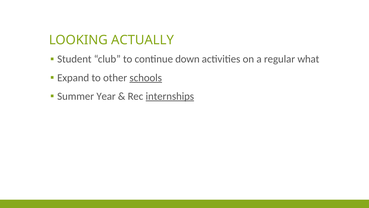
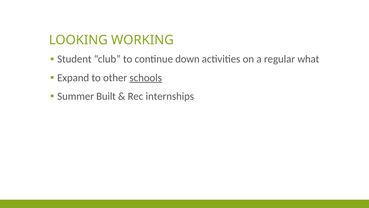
ACTUALLY: ACTUALLY -> WORKING (142, 40)
Year: Year -> Built (106, 96)
internships underline: present -> none (170, 96)
